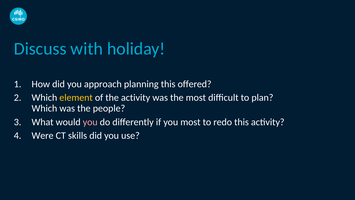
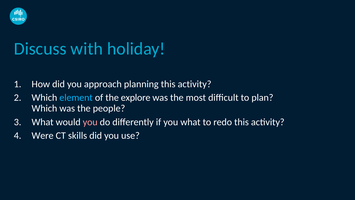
planning this offered: offered -> activity (195, 84)
element colour: yellow -> light blue (76, 98)
the activity: activity -> explore (136, 98)
you most: most -> what (190, 122)
